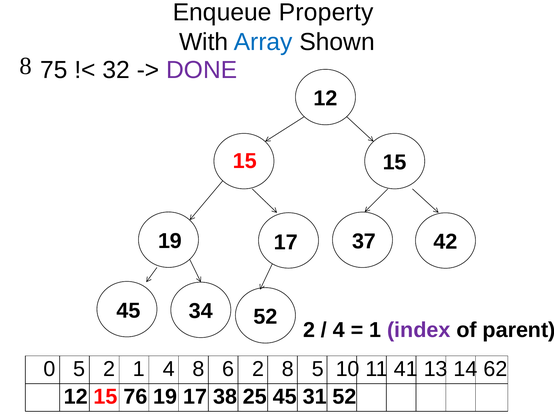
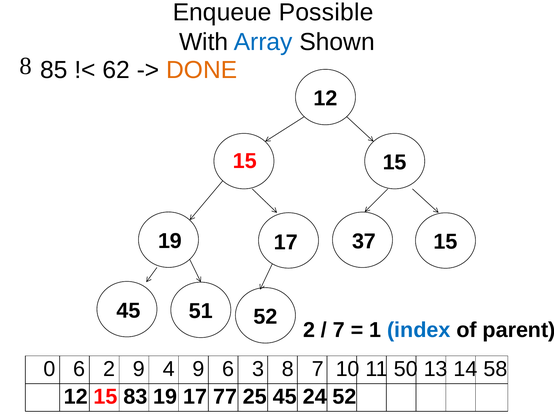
Property: Property -> Possible (326, 12)
75: 75 -> 85 (54, 70)
32: 32 -> 62 (116, 70)
DONE colour: purple -> orange (202, 70)
37 42: 42 -> 15 (445, 242)
34: 34 -> 51 (201, 311)
4: 4 -> 7 (339, 330)
index colour: purple -> blue (419, 330)
0 5: 5 -> 6 (79, 369)
2 1: 1 -> 9 (139, 369)
4 8: 8 -> 9 (198, 369)
6 2: 2 -> 3 (258, 369)
8 5: 5 -> 7 (318, 369)
41: 41 -> 50 (406, 369)
62: 62 -> 58 (495, 369)
76: 76 -> 83 (135, 396)
38: 38 -> 77 (225, 396)
31: 31 -> 24 (315, 396)
